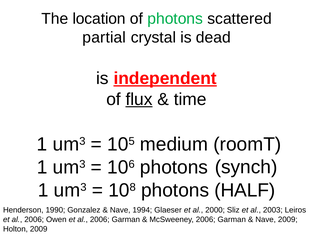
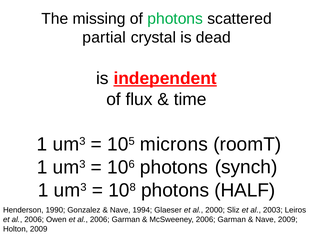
location: location -> missing (99, 19)
flux underline: present -> none (139, 99)
medium: medium -> microns (174, 144)
